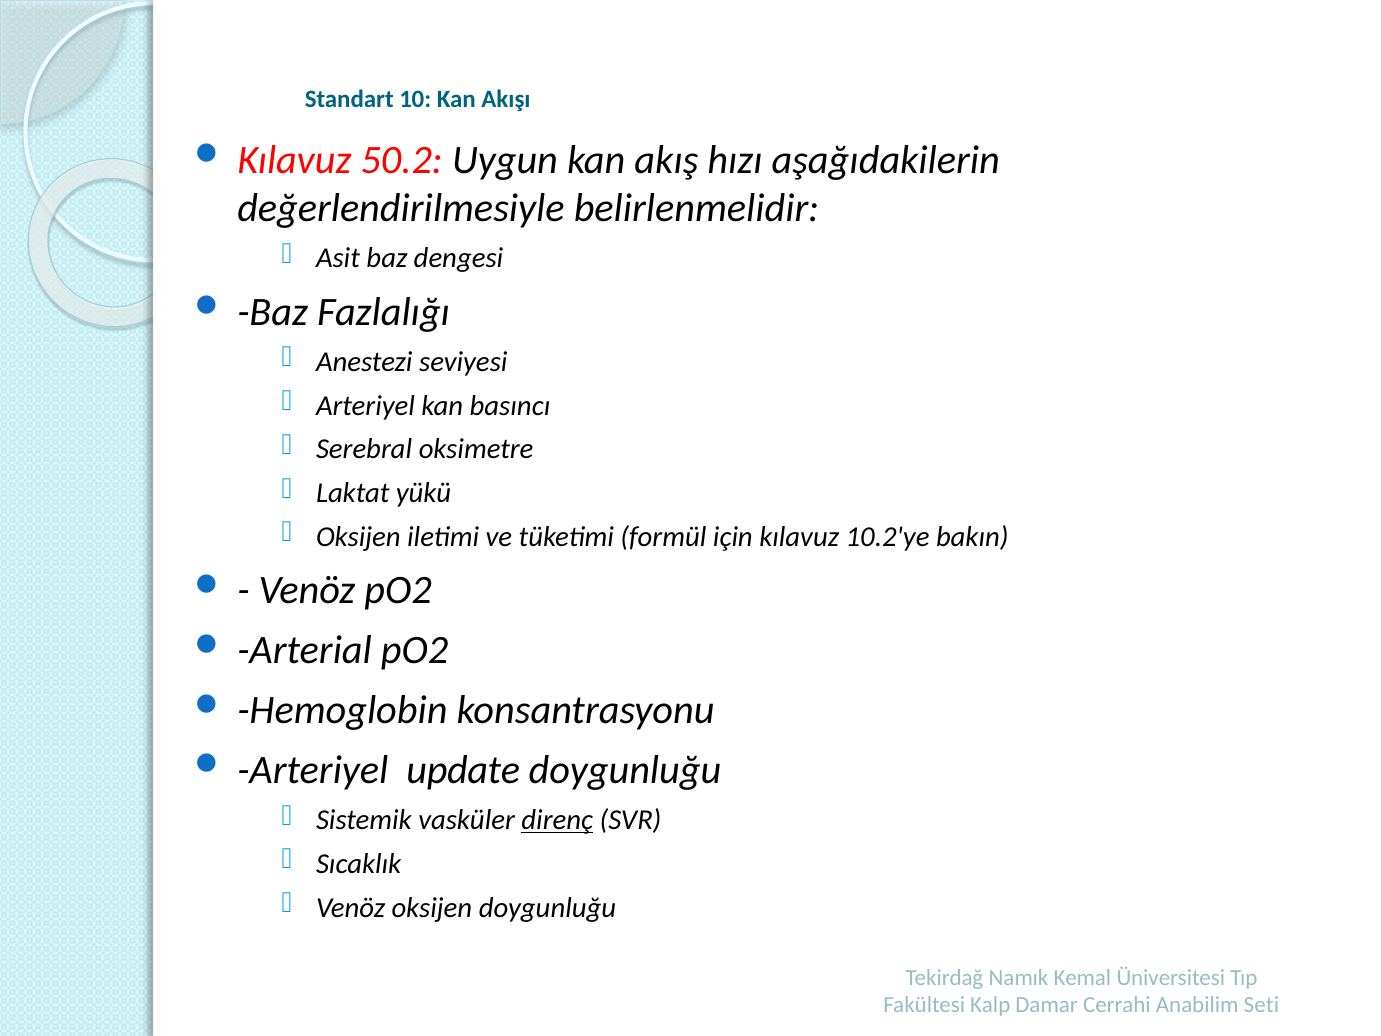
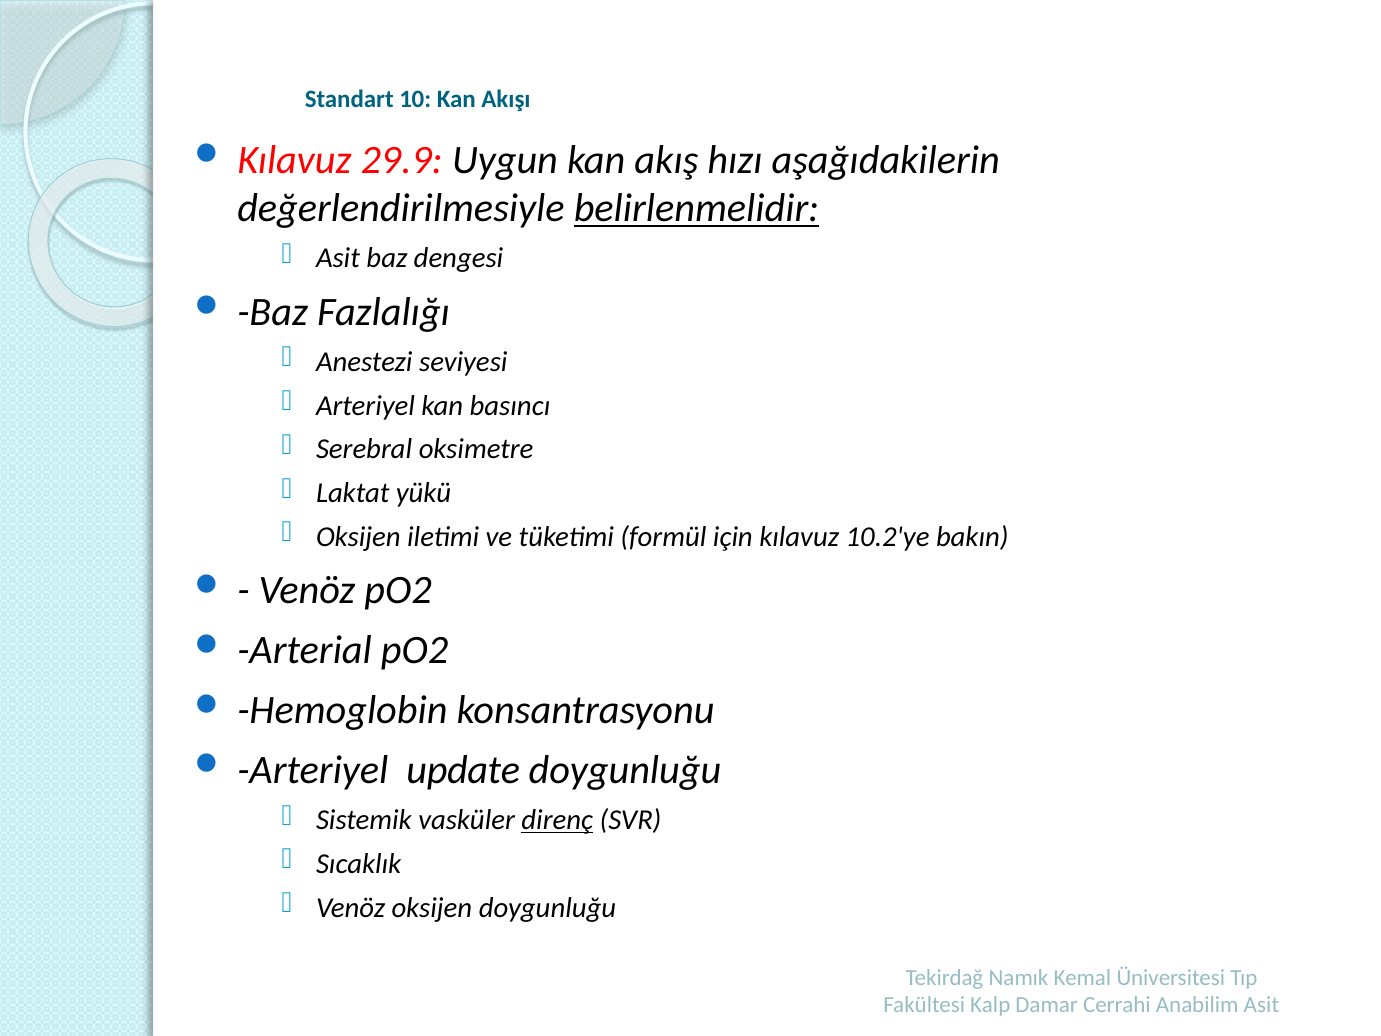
50.2: 50.2 -> 29.9 (402, 160)
belirlenmelidir underline: none -> present (696, 208)
Anabilim Seti: Seti -> Asit (1261, 1005)
